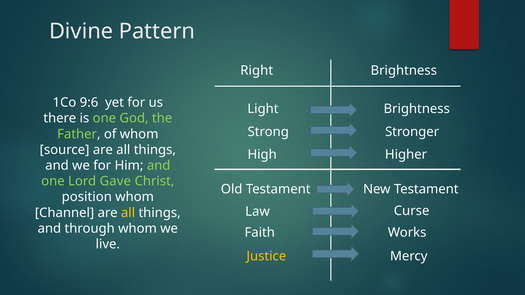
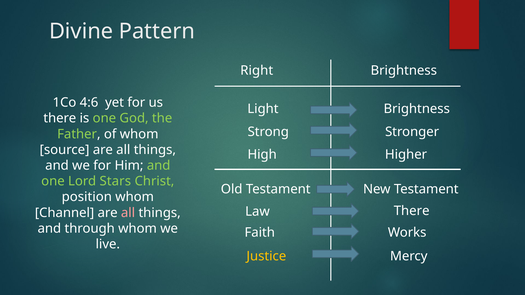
9:6: 9:6 -> 4:6 (89, 103)
Gave: Gave -> Stars (115, 181)
Law Curse: Curse -> There (412, 211)
all colour: yellow -> pink (128, 213)
